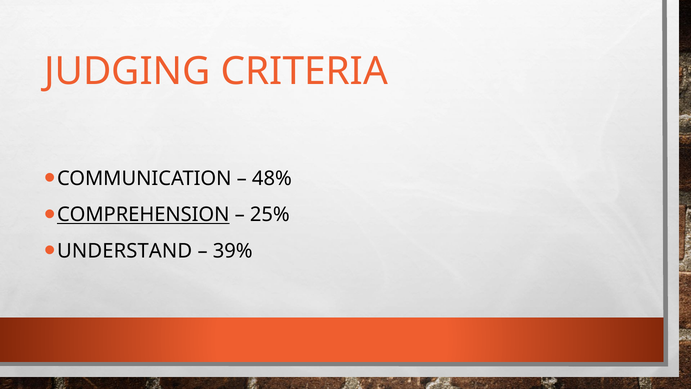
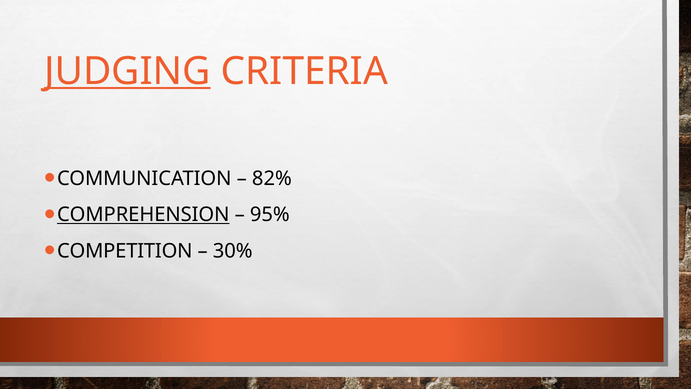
JUDGING underline: none -> present (127, 71)
48%: 48% -> 82% (272, 178)
25%: 25% -> 95% (270, 215)
UNDERSTAND: UNDERSTAND -> COMPETITION (125, 251)
39%: 39% -> 30% (233, 251)
